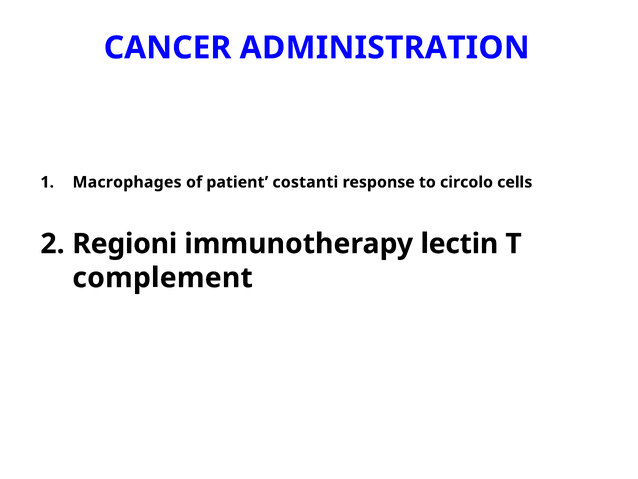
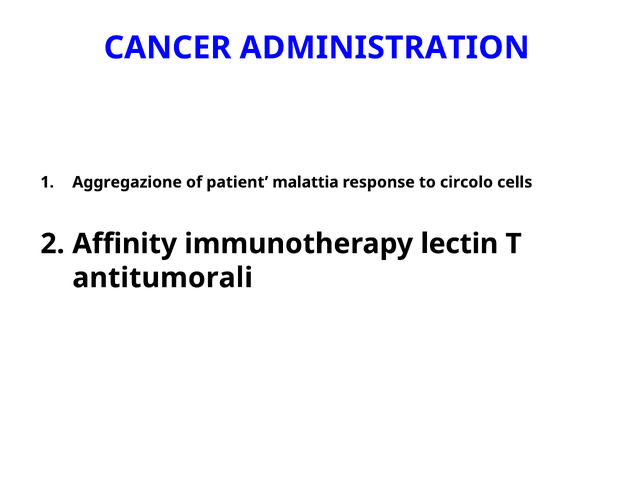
Macrophages: Macrophages -> Aggregazione (127, 182)
costanti: costanti -> malattia (305, 182)
Regioni: Regioni -> Affinity (125, 244)
complement: complement -> antitumorali (163, 278)
